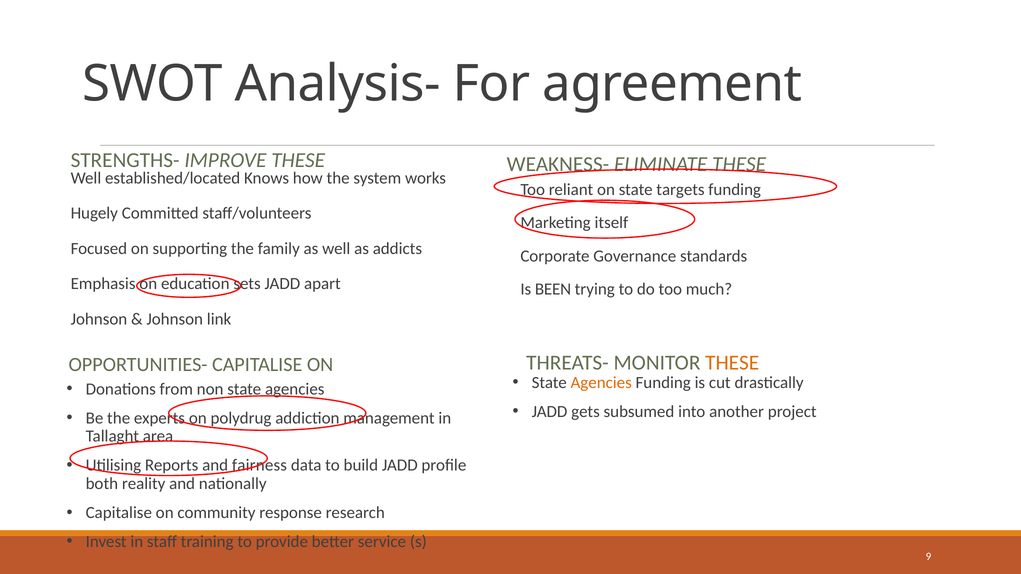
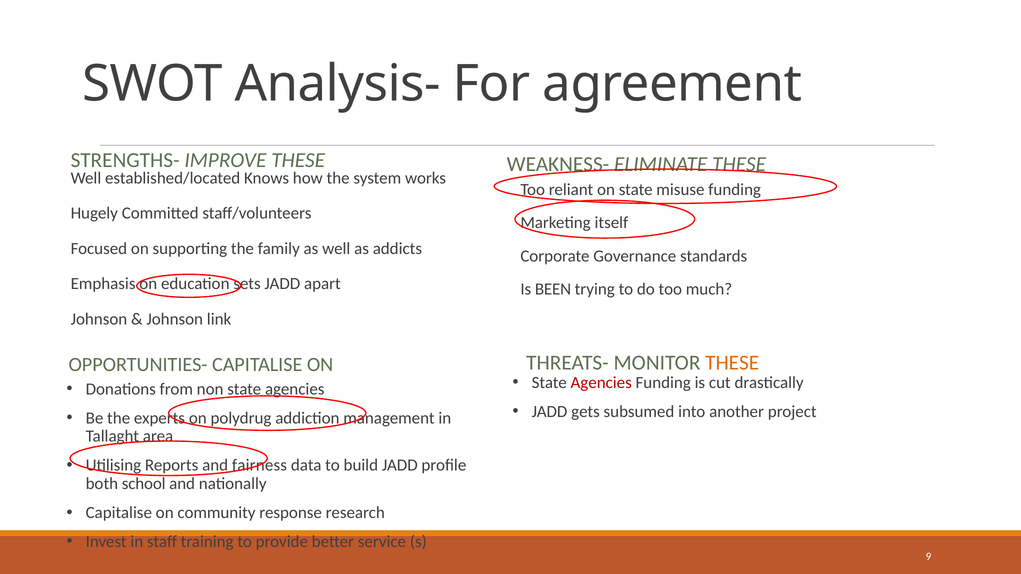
targets: targets -> misuse (680, 190)
Agencies colour: orange -> red (601, 383)
reality: reality -> school (144, 484)
